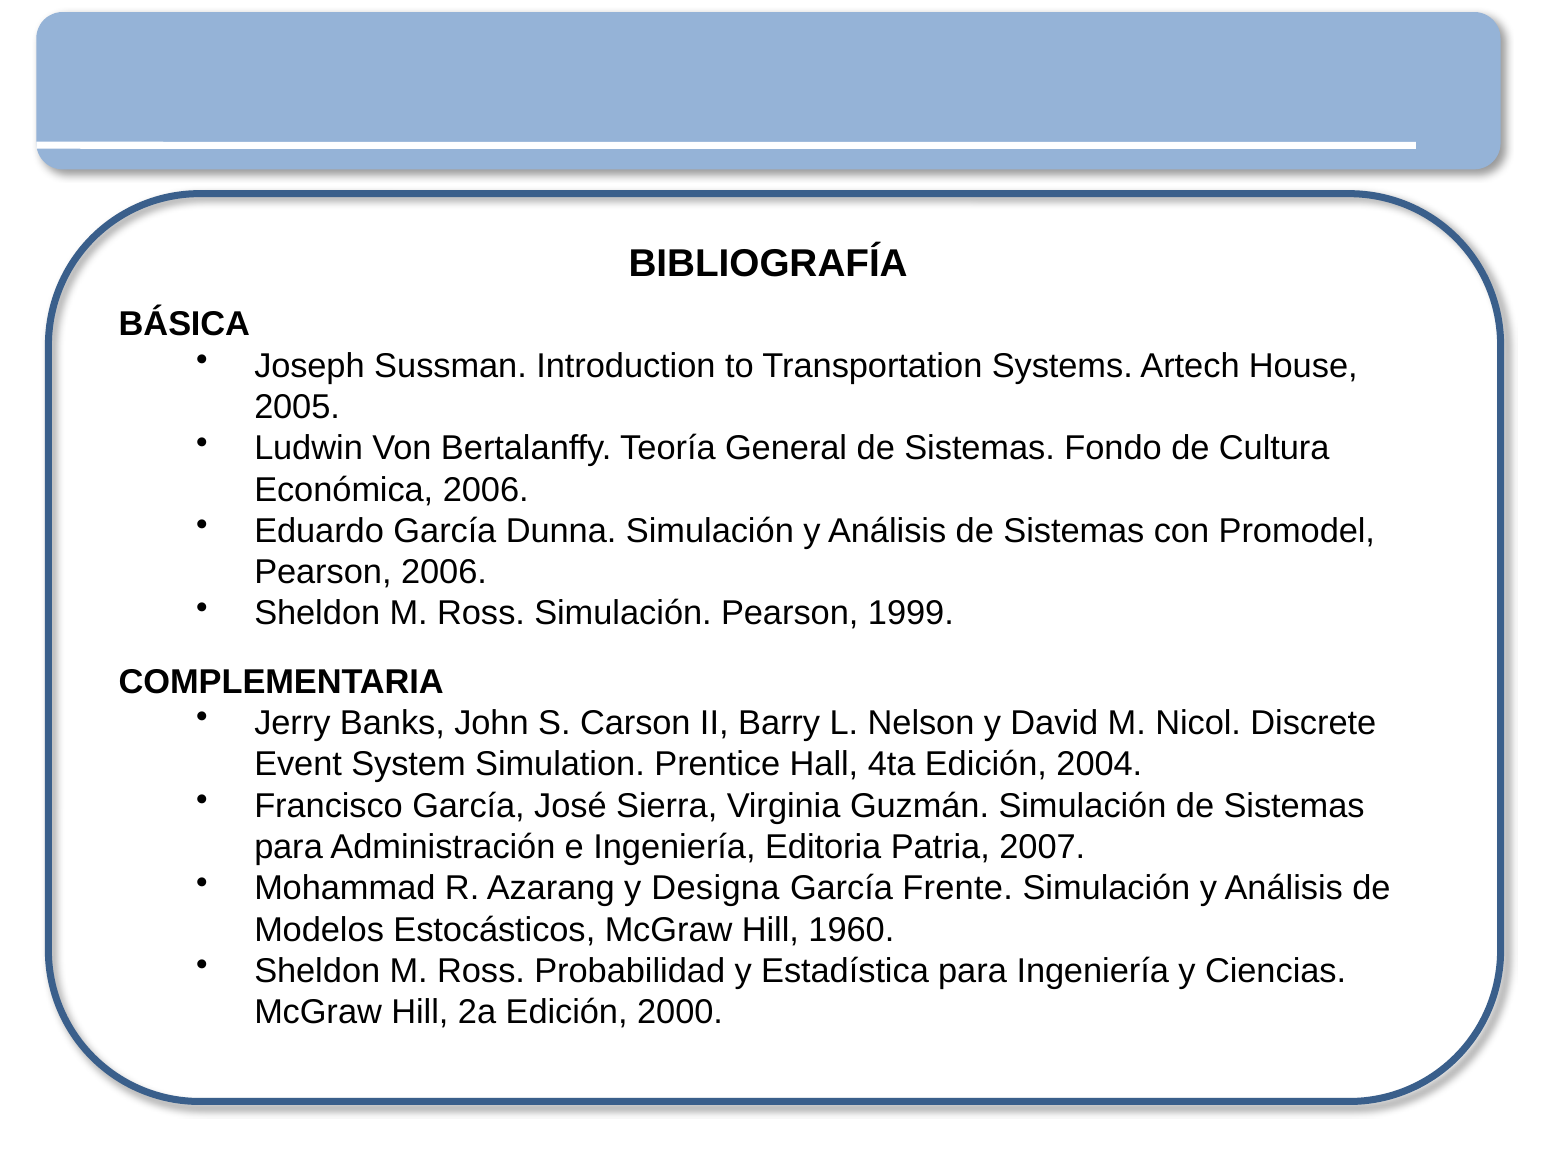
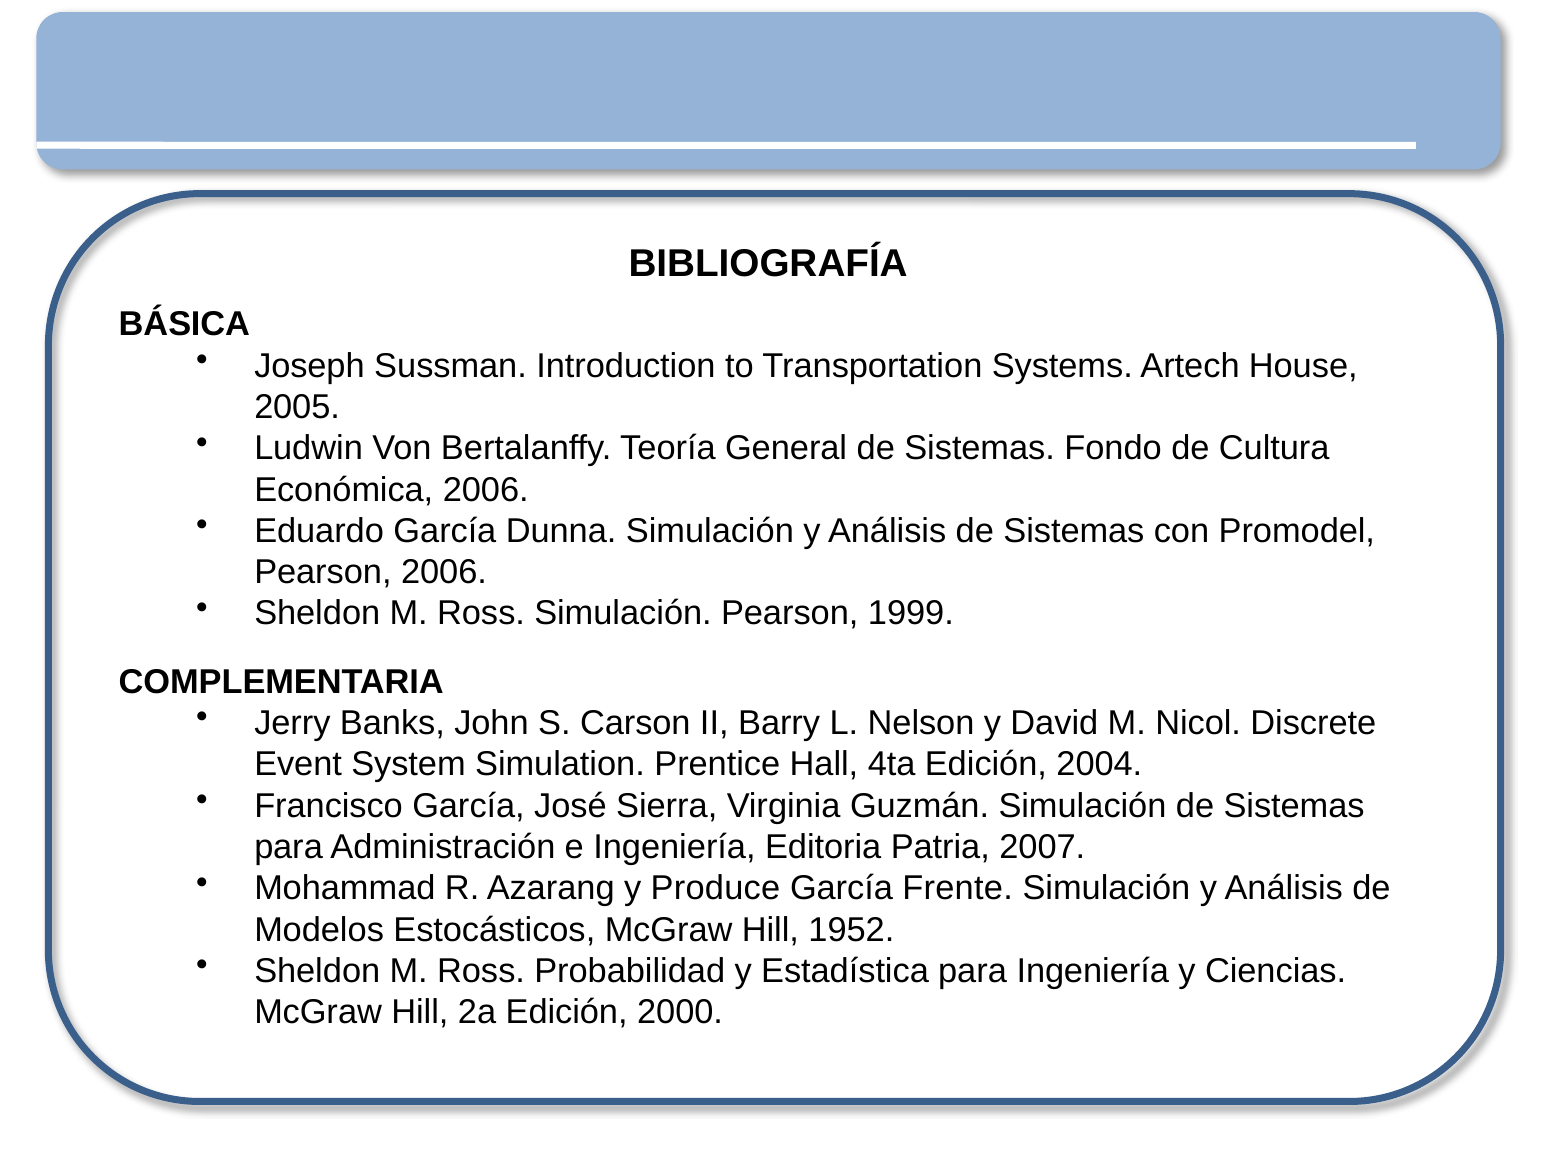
Designa: Designa -> Produce (716, 888)
1960: 1960 -> 1952 (851, 930)
